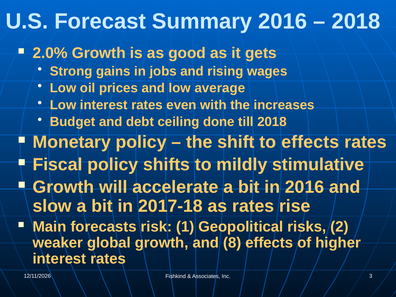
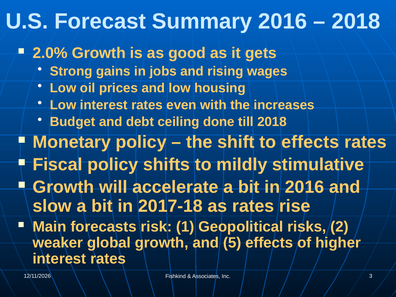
average: average -> housing (220, 88)
8: 8 -> 5 (232, 243)
